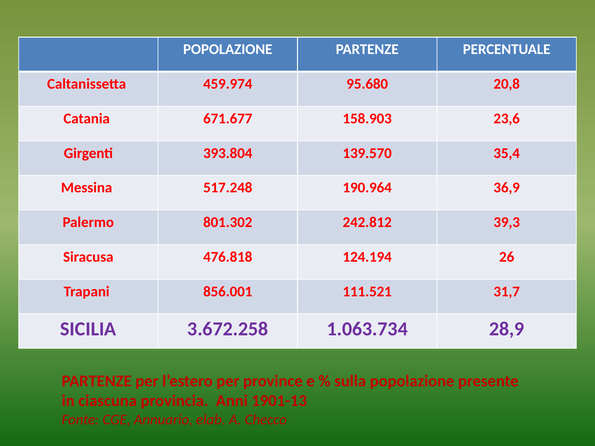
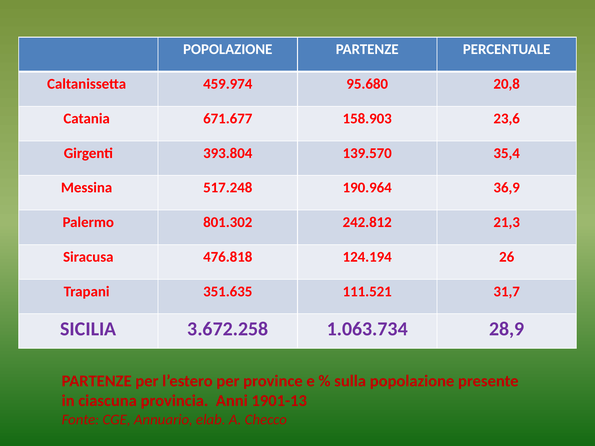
39,3: 39,3 -> 21,3 (507, 222)
856.001: 856.001 -> 351.635 (228, 292)
